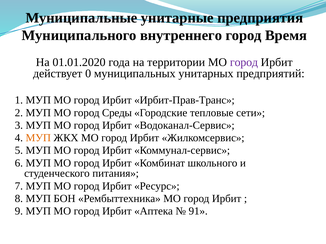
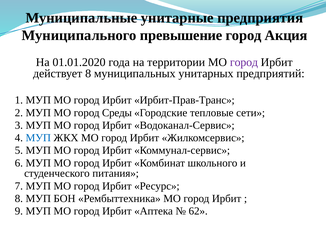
внутреннего: внутреннего -> превышение (181, 35)
Время: Время -> Акция (286, 35)
действует 0: 0 -> 8 (88, 74)
МУП colour: orange -> blue (38, 138)
91: 91 -> 62 (198, 212)
